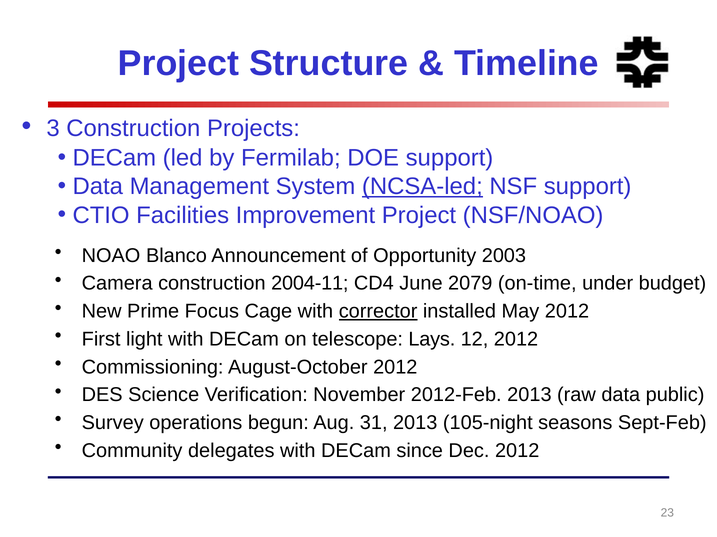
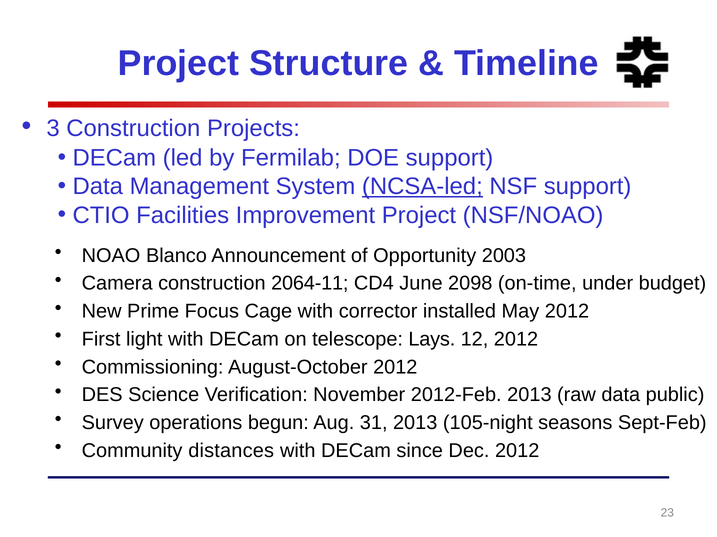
2004-11: 2004-11 -> 2064-11 (310, 284)
2079: 2079 -> 2098 (470, 284)
corrector underline: present -> none (378, 312)
delegates: delegates -> distances (231, 451)
